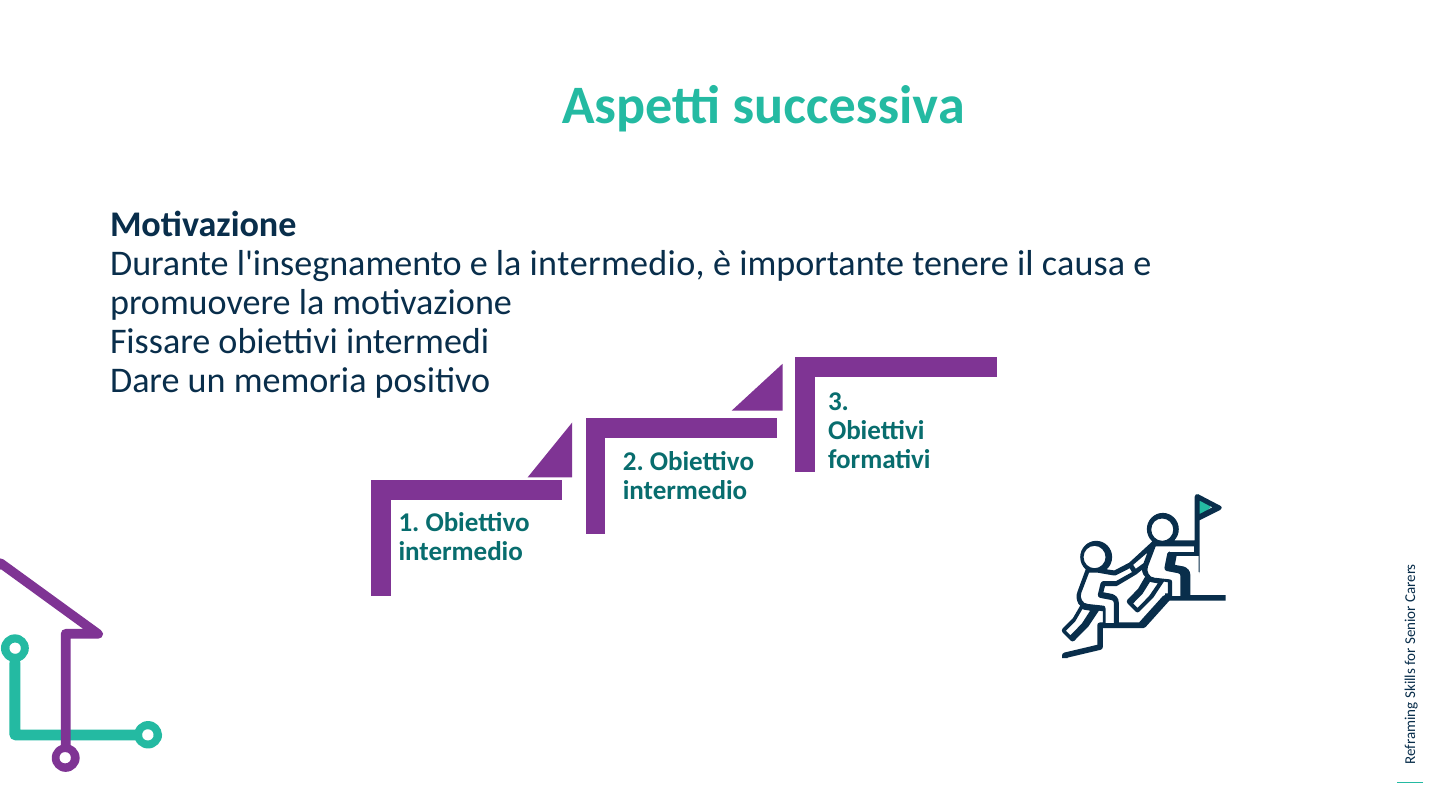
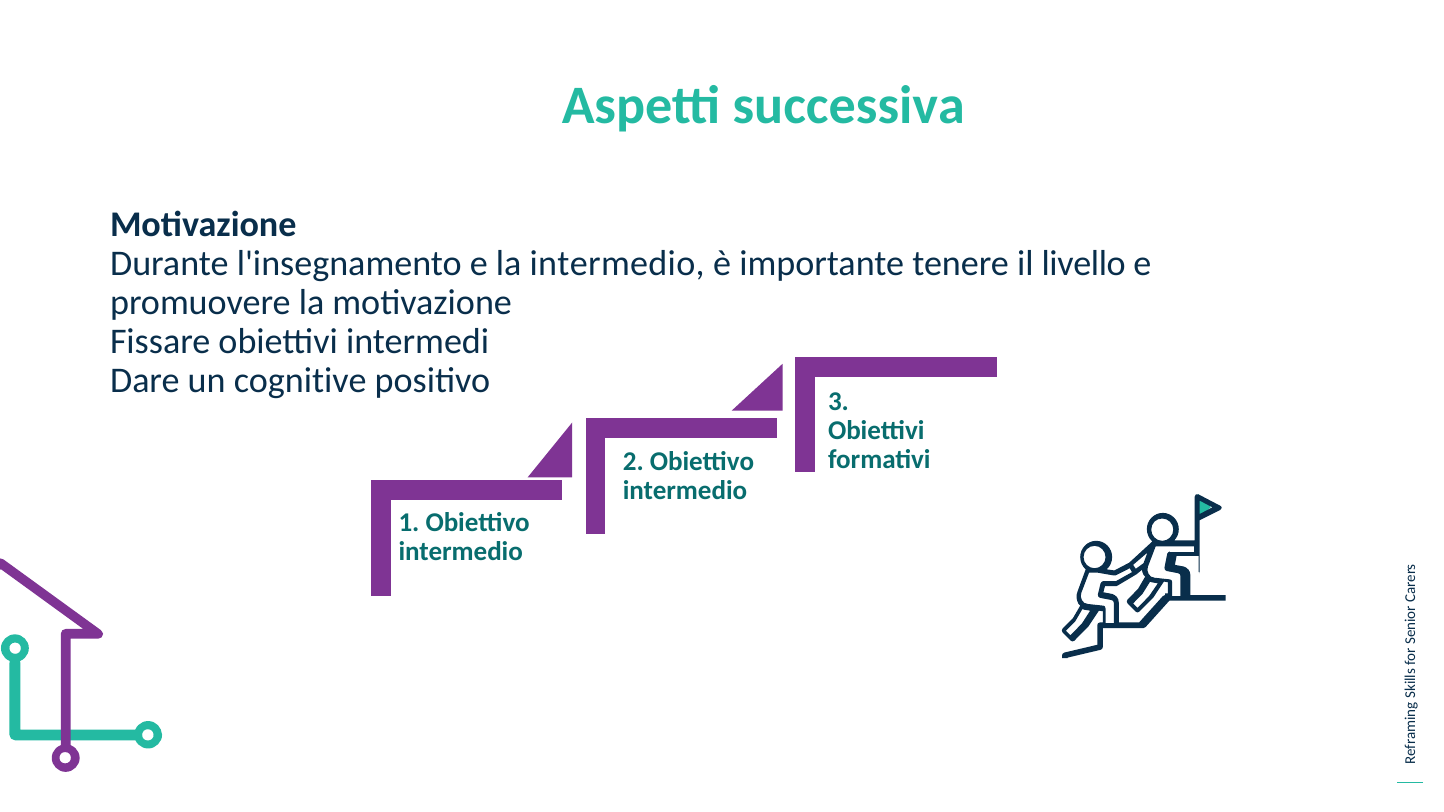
causa: causa -> livello (1084, 264)
memoria: memoria -> cognitive (300, 381)
